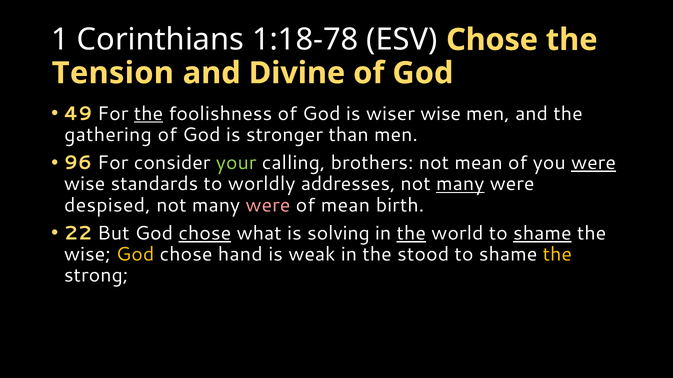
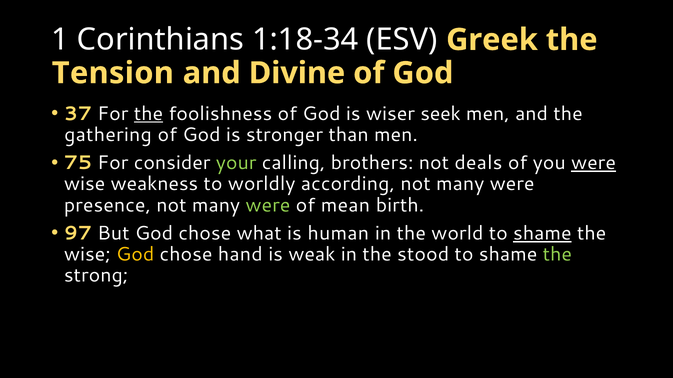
1:18-78: 1:18-78 -> 1:18-34 (305, 40)
ESV Chose: Chose -> Greek (492, 40)
49: 49 -> 37 (78, 114)
wiser wise: wise -> seek (441, 114)
96: 96 -> 75 (78, 163)
not mean: mean -> deals (478, 163)
standards: standards -> weakness (154, 184)
addresses: addresses -> according (348, 184)
many underline: present -> none (460, 184)
despised: despised -> presence (107, 205)
were colour: pink -> light green (268, 205)
22: 22 -> 97 (78, 234)
chose underline: present -> none (205, 234)
solving: solving -> human (338, 234)
the underline: present -> none (411, 234)
the colour: yellow -> light green (557, 255)
